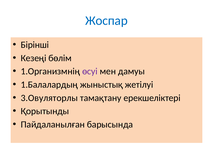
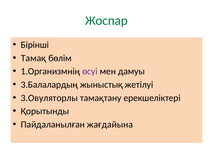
Жоспар colour: blue -> green (106, 21)
Кезеңі: Кезеңі -> Тамақ (33, 58)
1.Балалардың: 1.Балалардың -> 3.Балалардың (49, 84)
барысында: барысында -> жағдайына (110, 124)
